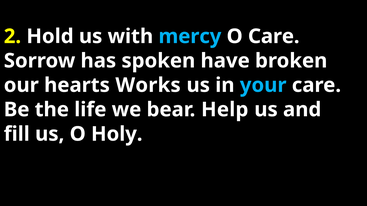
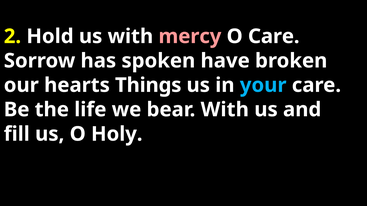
mercy colour: light blue -> pink (190, 36)
Works: Works -> Things (148, 85)
bear Help: Help -> With (225, 110)
